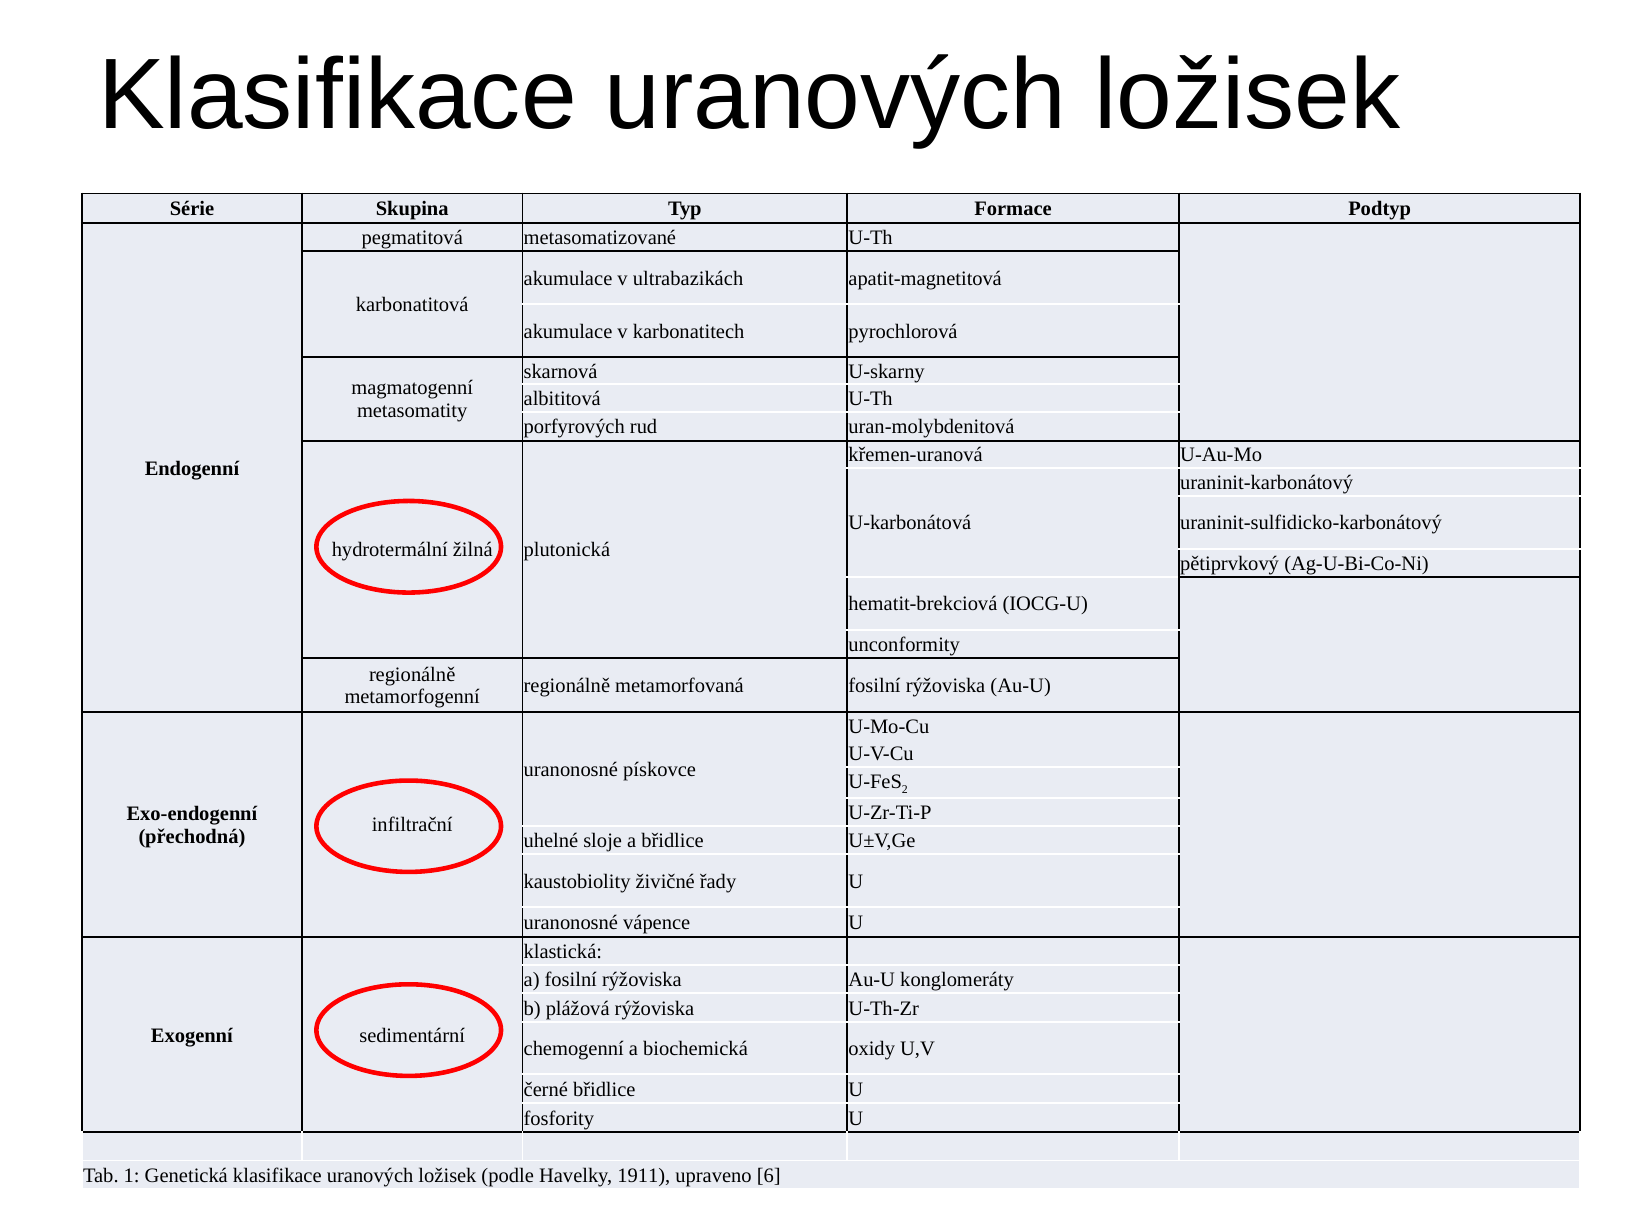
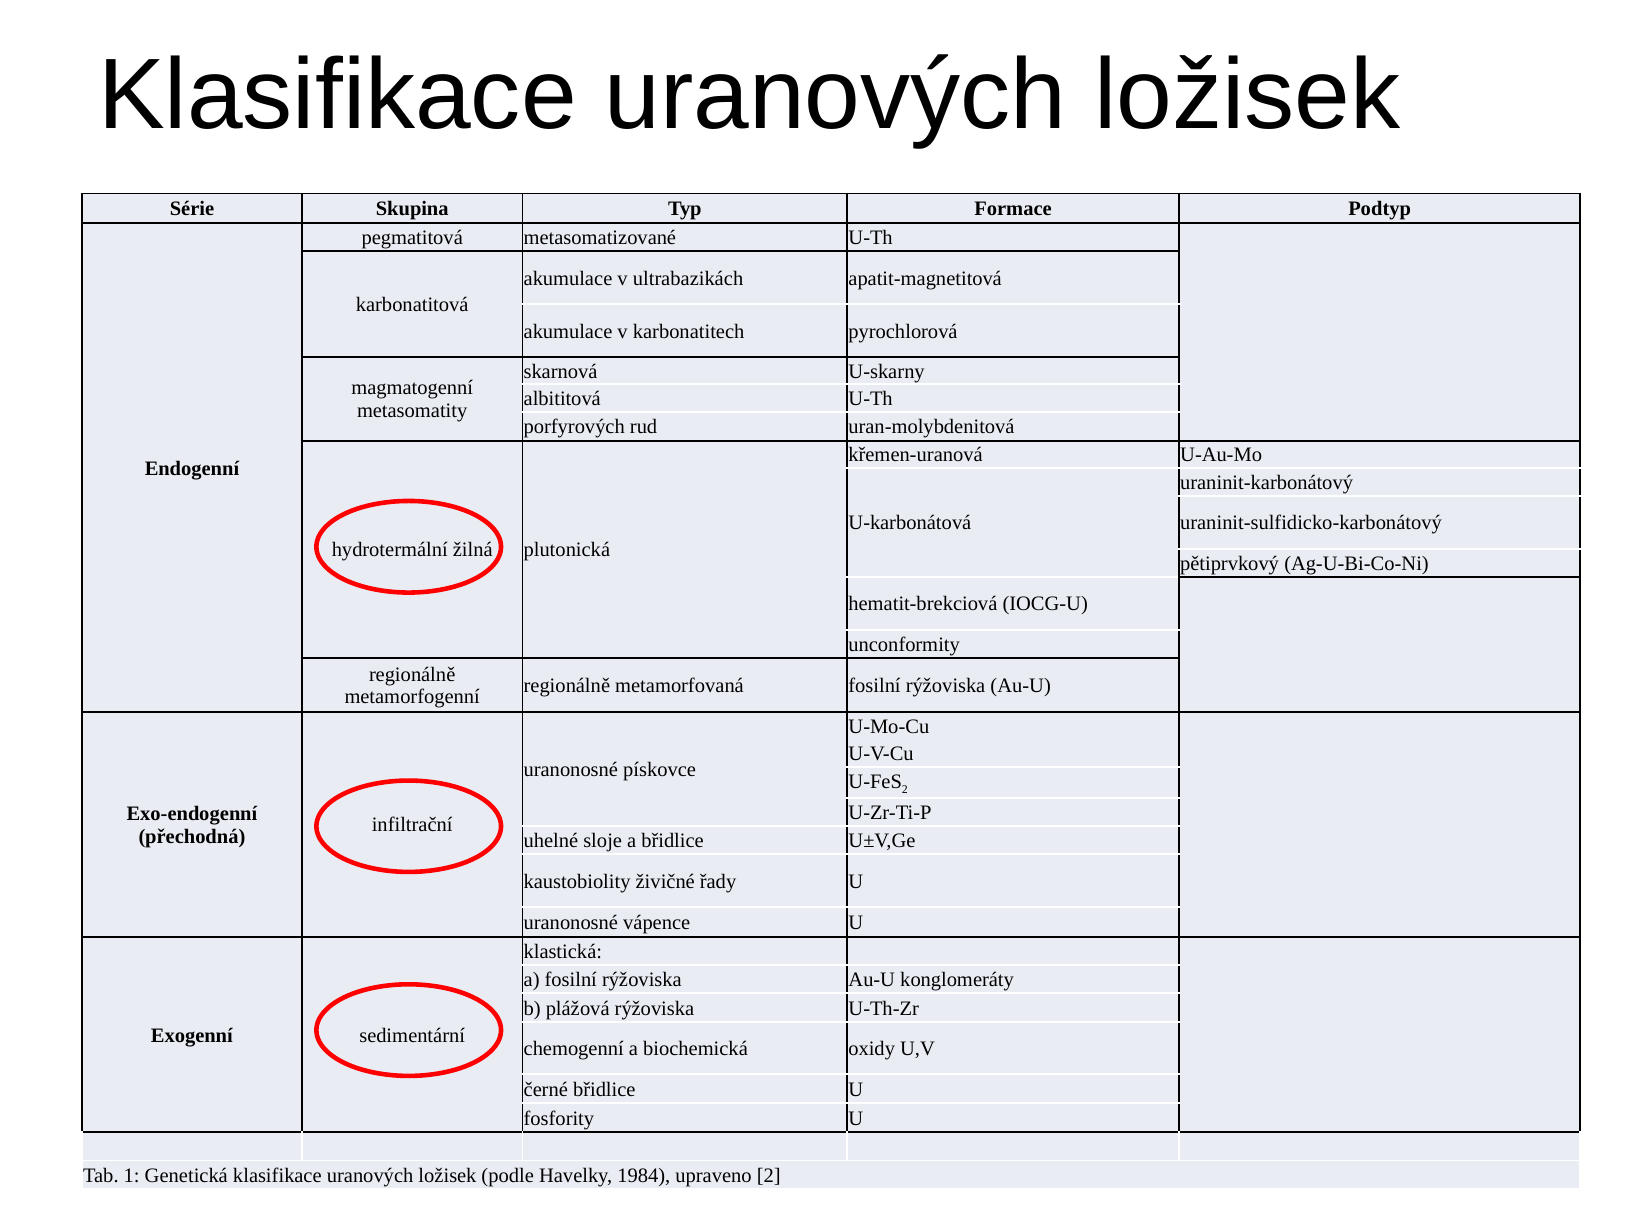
1911: 1911 -> 1984 (644, 1176)
upraveno 6: 6 -> 2 (769, 1176)
